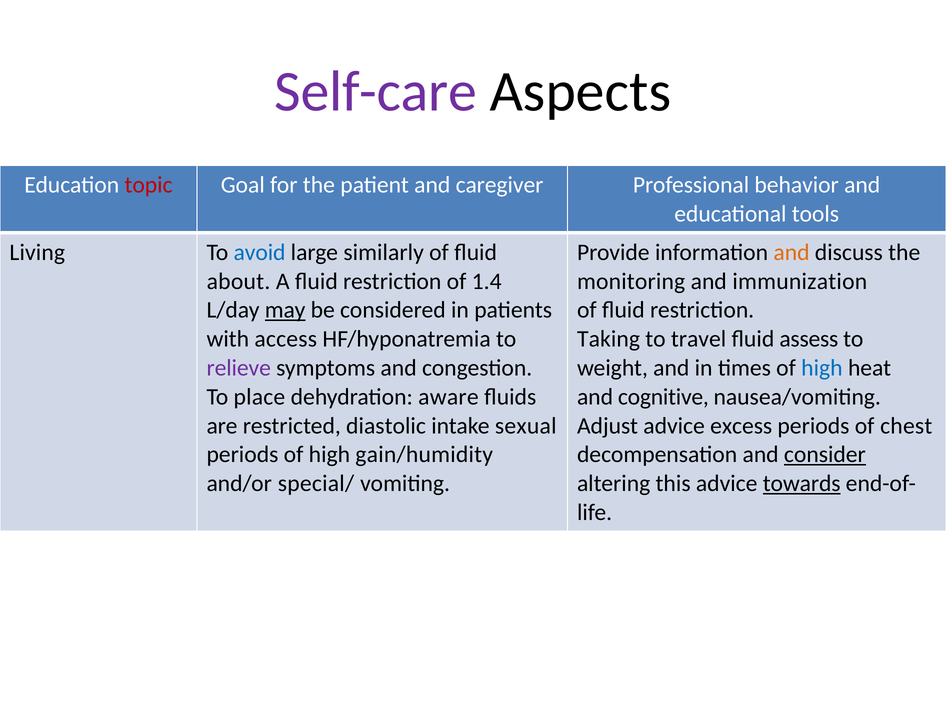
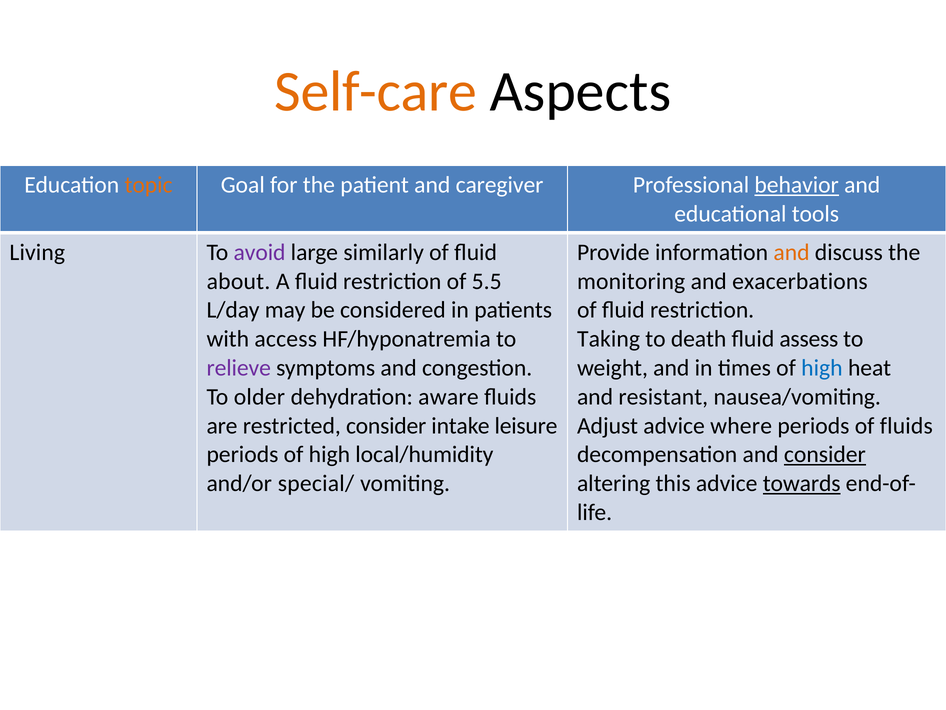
Self-care colour: purple -> orange (376, 92)
topic colour: red -> orange (149, 185)
behavior underline: none -> present (797, 185)
avoid colour: blue -> purple (260, 252)
1.4: 1.4 -> 5.5 (487, 281)
immunization: immunization -> exacerbations (800, 281)
may underline: present -> none (285, 310)
travel: travel -> death (699, 339)
place: place -> older (259, 397)
cognitive: cognitive -> resistant (663, 397)
restricted diastolic: diastolic -> consider (386, 425)
sexual: sexual -> leisure (526, 425)
excess: excess -> where (741, 425)
of chest: chest -> fluids (906, 425)
gain/humidity: gain/humidity -> local/humidity (424, 454)
